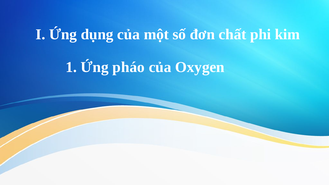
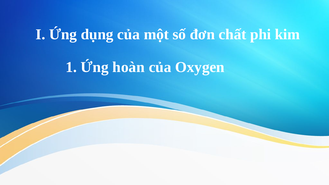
pháo: pháo -> hoàn (129, 67)
